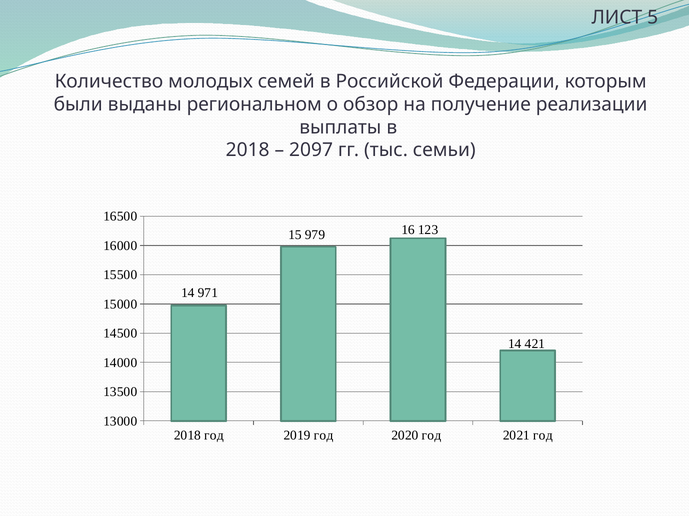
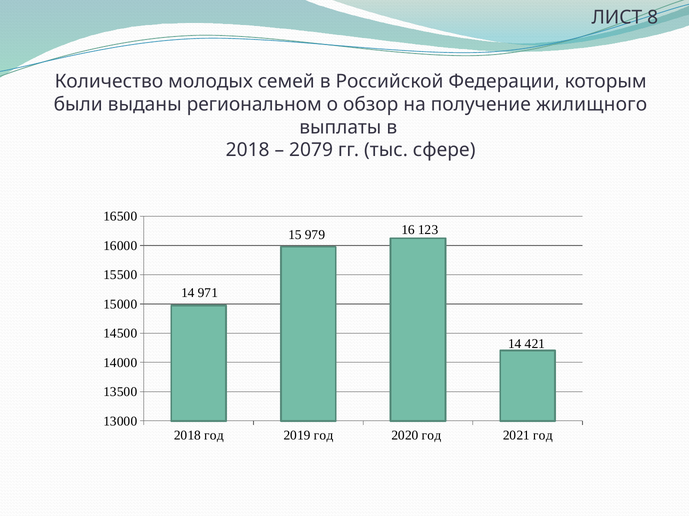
5: 5 -> 8 (653, 18)
реализации: реализации -> жилищного (592, 104)
2097: 2097 -> 2079 (311, 150)
семьи: семьи -> сфере (444, 150)
